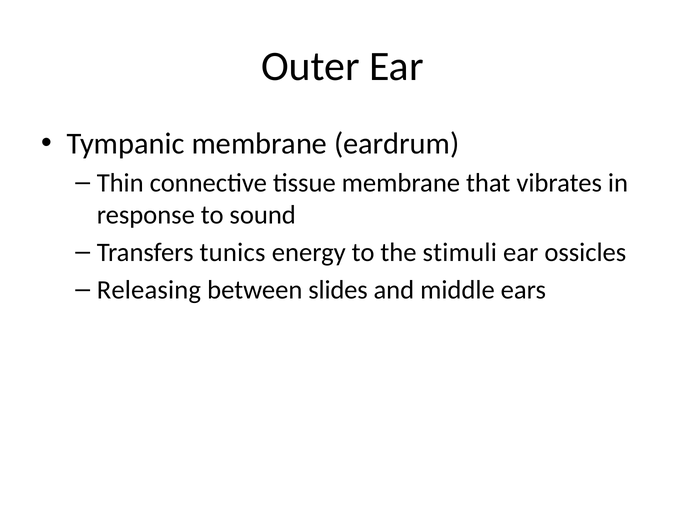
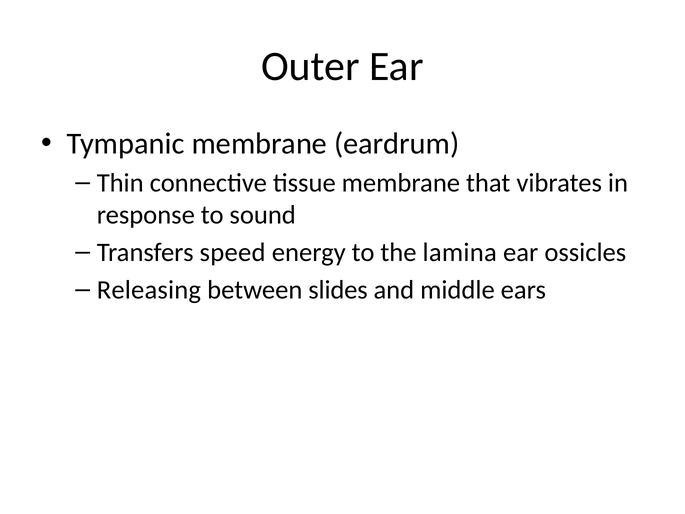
tunics: tunics -> speed (233, 252)
stimuli: stimuli -> lamina (460, 252)
